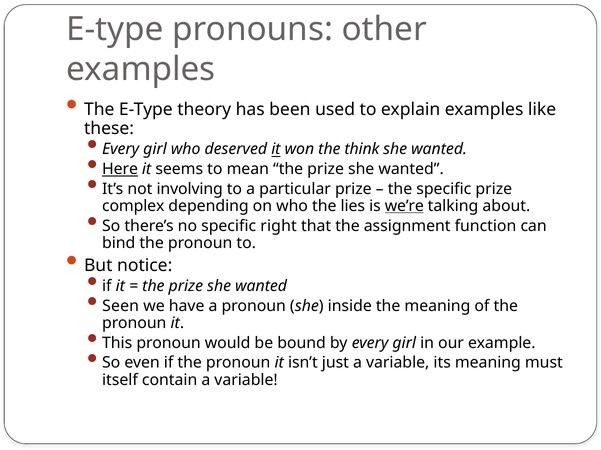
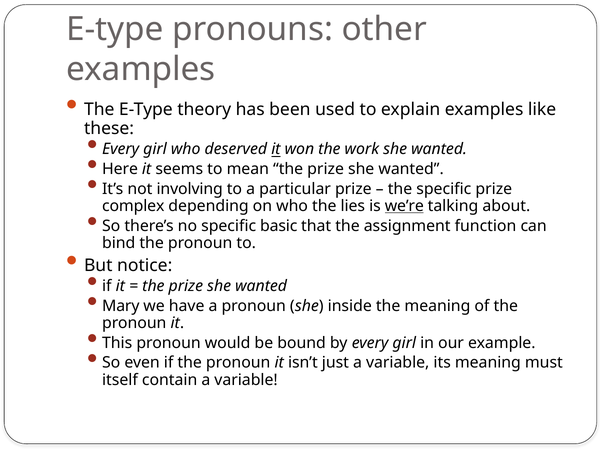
think: think -> work (362, 149)
Here underline: present -> none (120, 169)
right: right -> basic (279, 226)
Seen: Seen -> Mary (121, 306)
